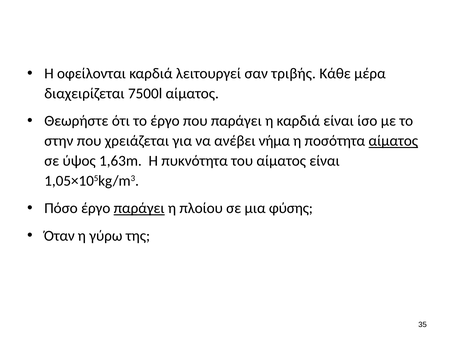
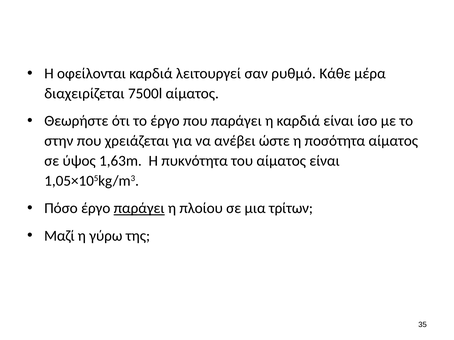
τριβής: τριβής -> ρυθμό (294, 74)
νήμα: νήμα -> ώστε (274, 141)
αίματος underline: present -> none (393, 141)
φύσης: φύσης -> τρίτων (291, 209)
Όταν: Όταν -> Μαζί (59, 236)
